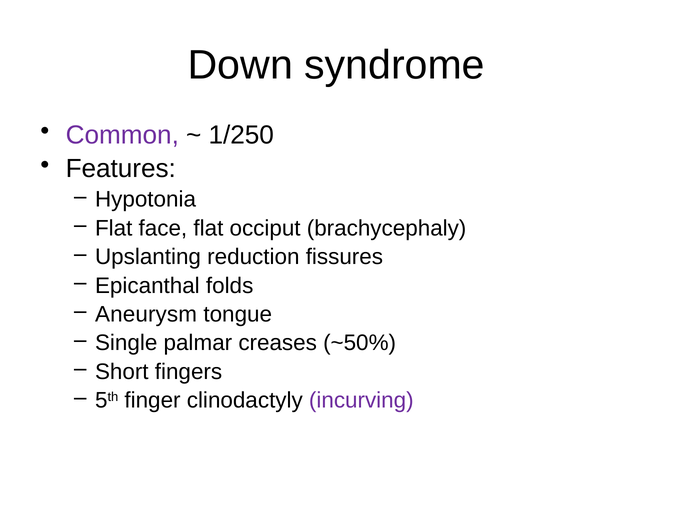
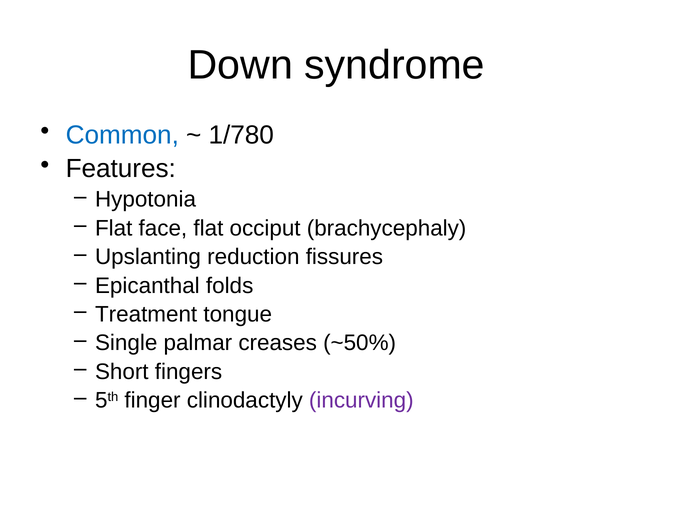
Common colour: purple -> blue (122, 135)
1/250: 1/250 -> 1/780 (241, 135)
Aneurysm: Aneurysm -> Treatment (146, 314)
